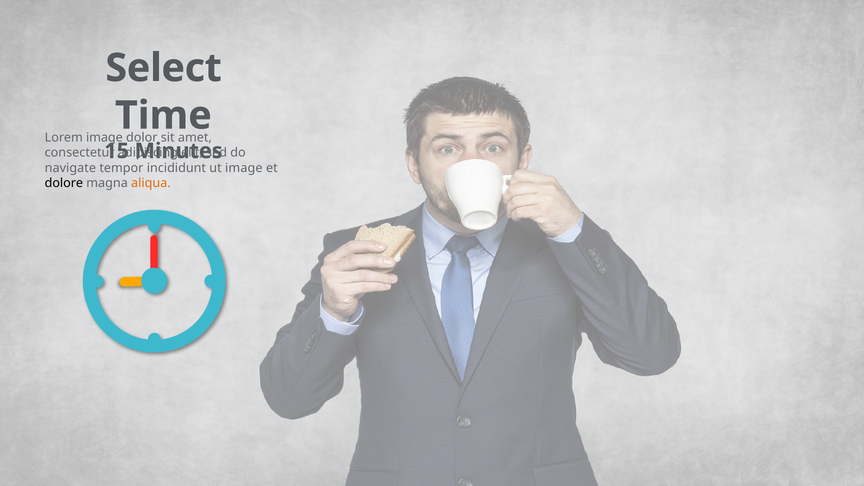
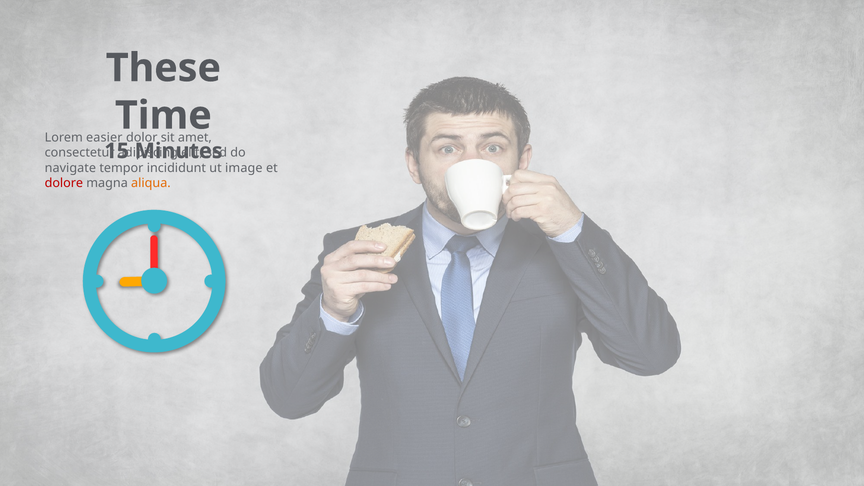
Select: Select -> These (163, 68)
Lorem image: image -> easier (104, 138)
dolore colour: black -> red (64, 183)
